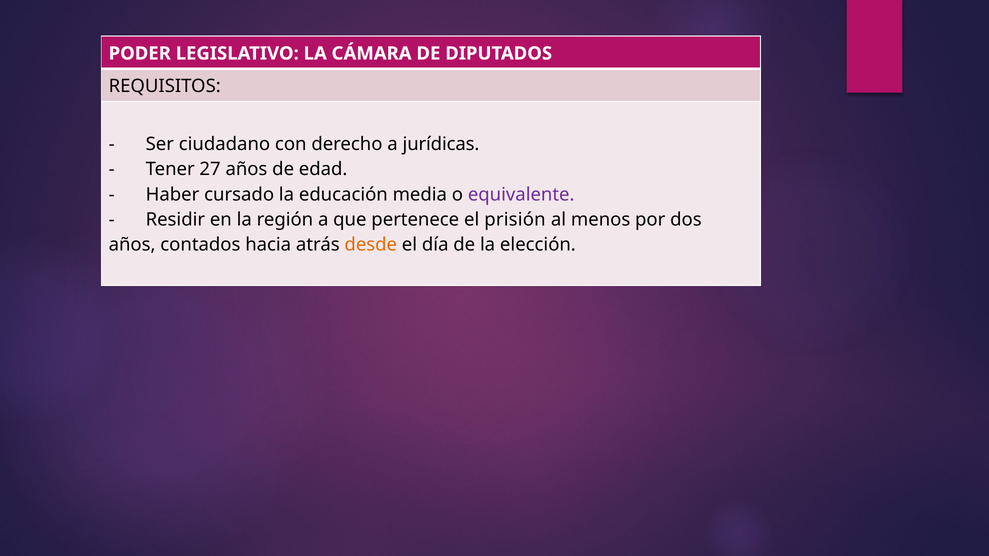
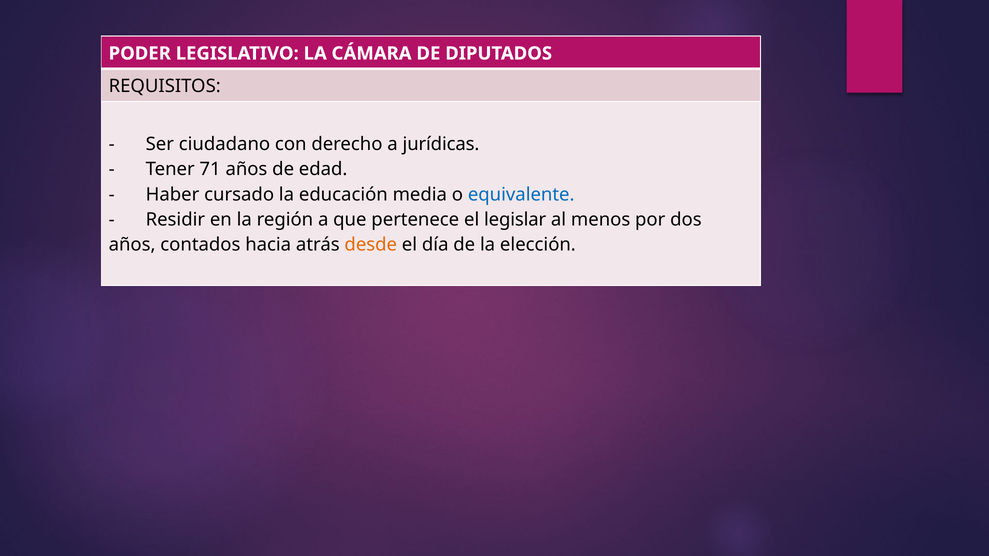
27: 27 -> 71 (210, 169)
equivalente colour: purple -> blue (521, 195)
prisión: prisión -> legislar (515, 220)
